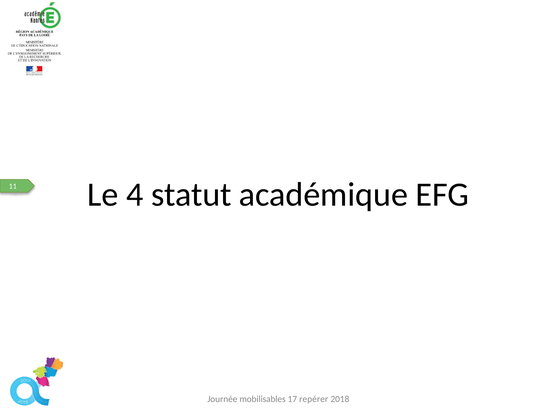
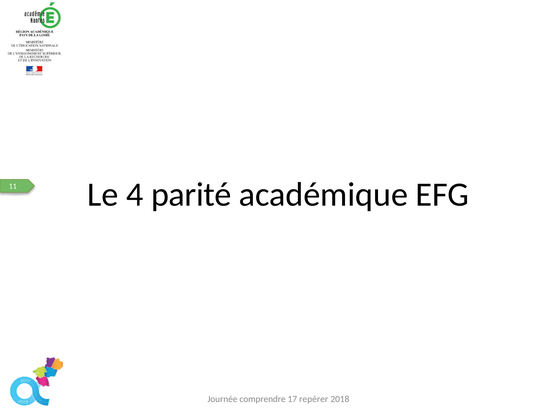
statut: statut -> parité (191, 194)
mobilisables: mobilisables -> comprendre (263, 399)
